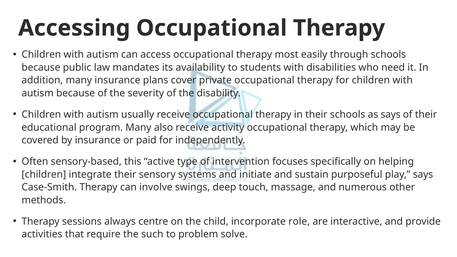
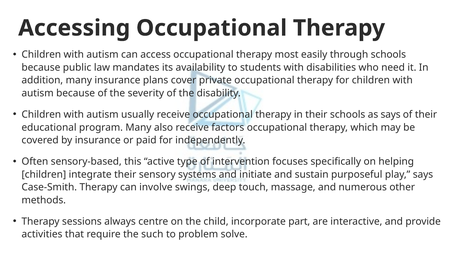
activity: activity -> factors (228, 127)
role: role -> part (299, 222)
